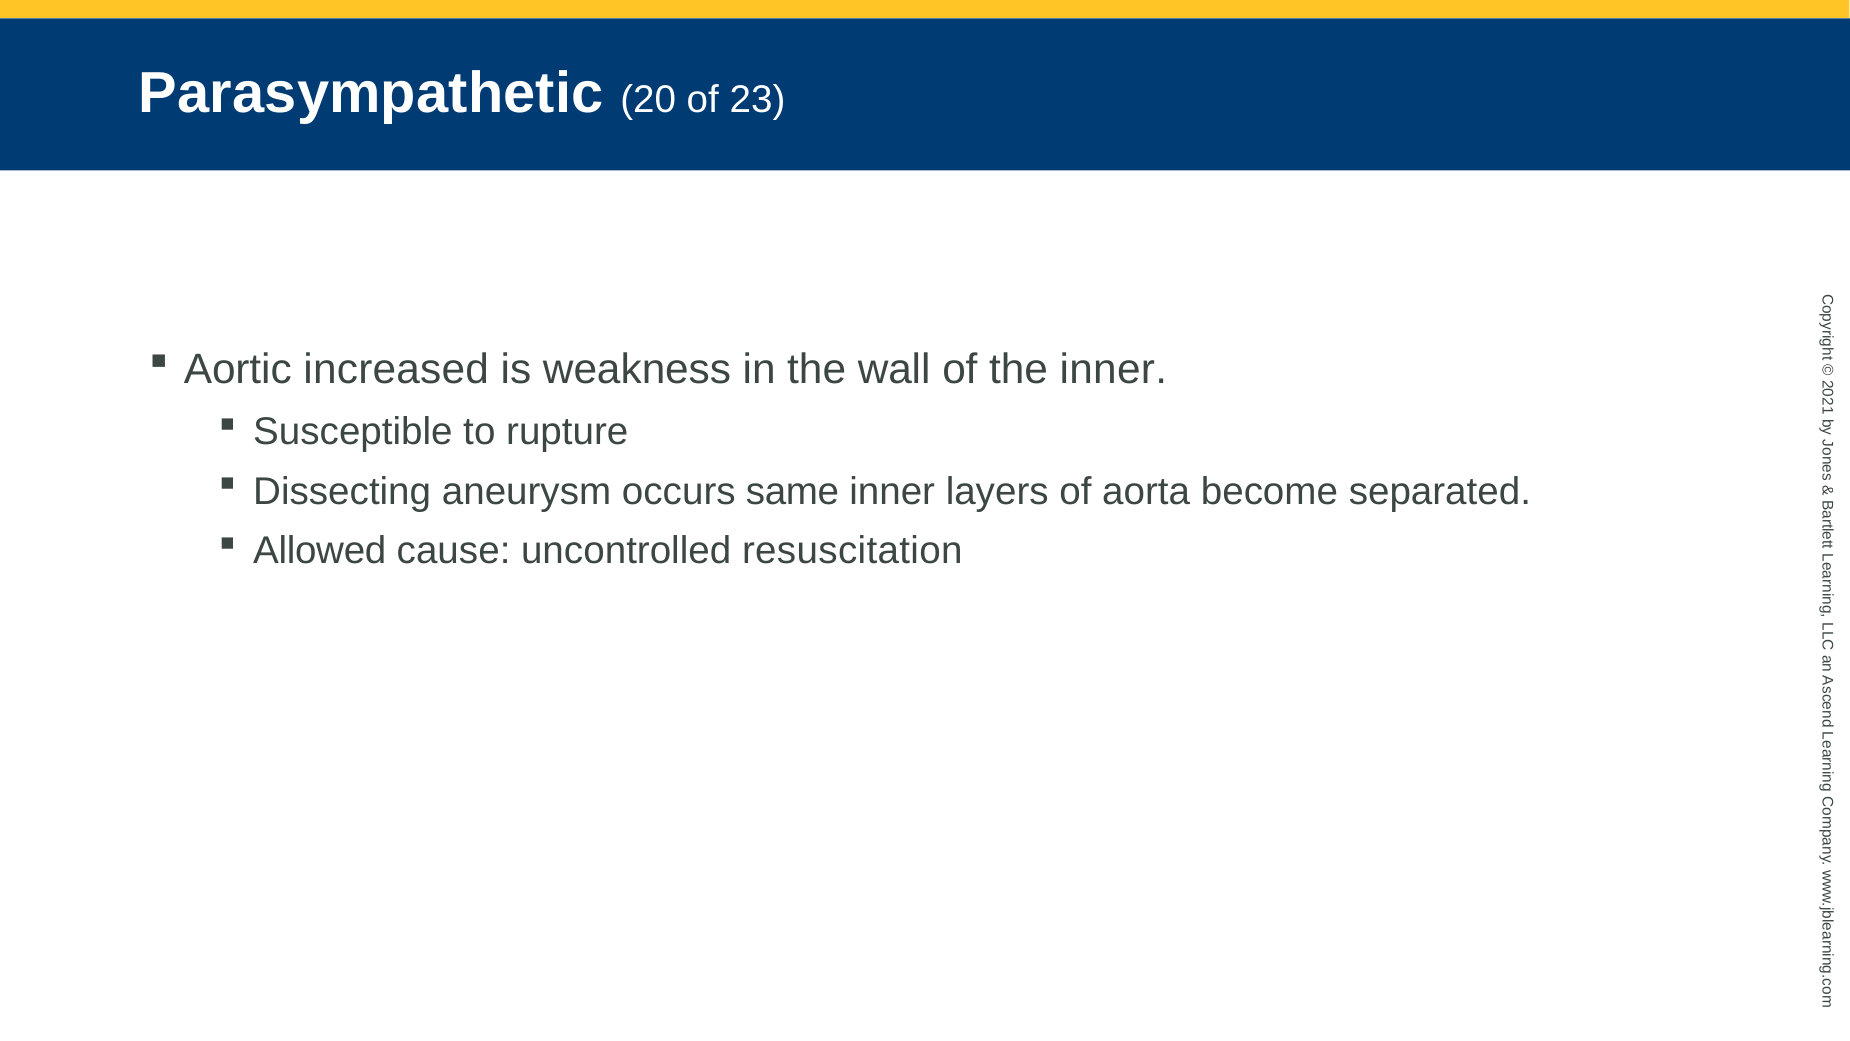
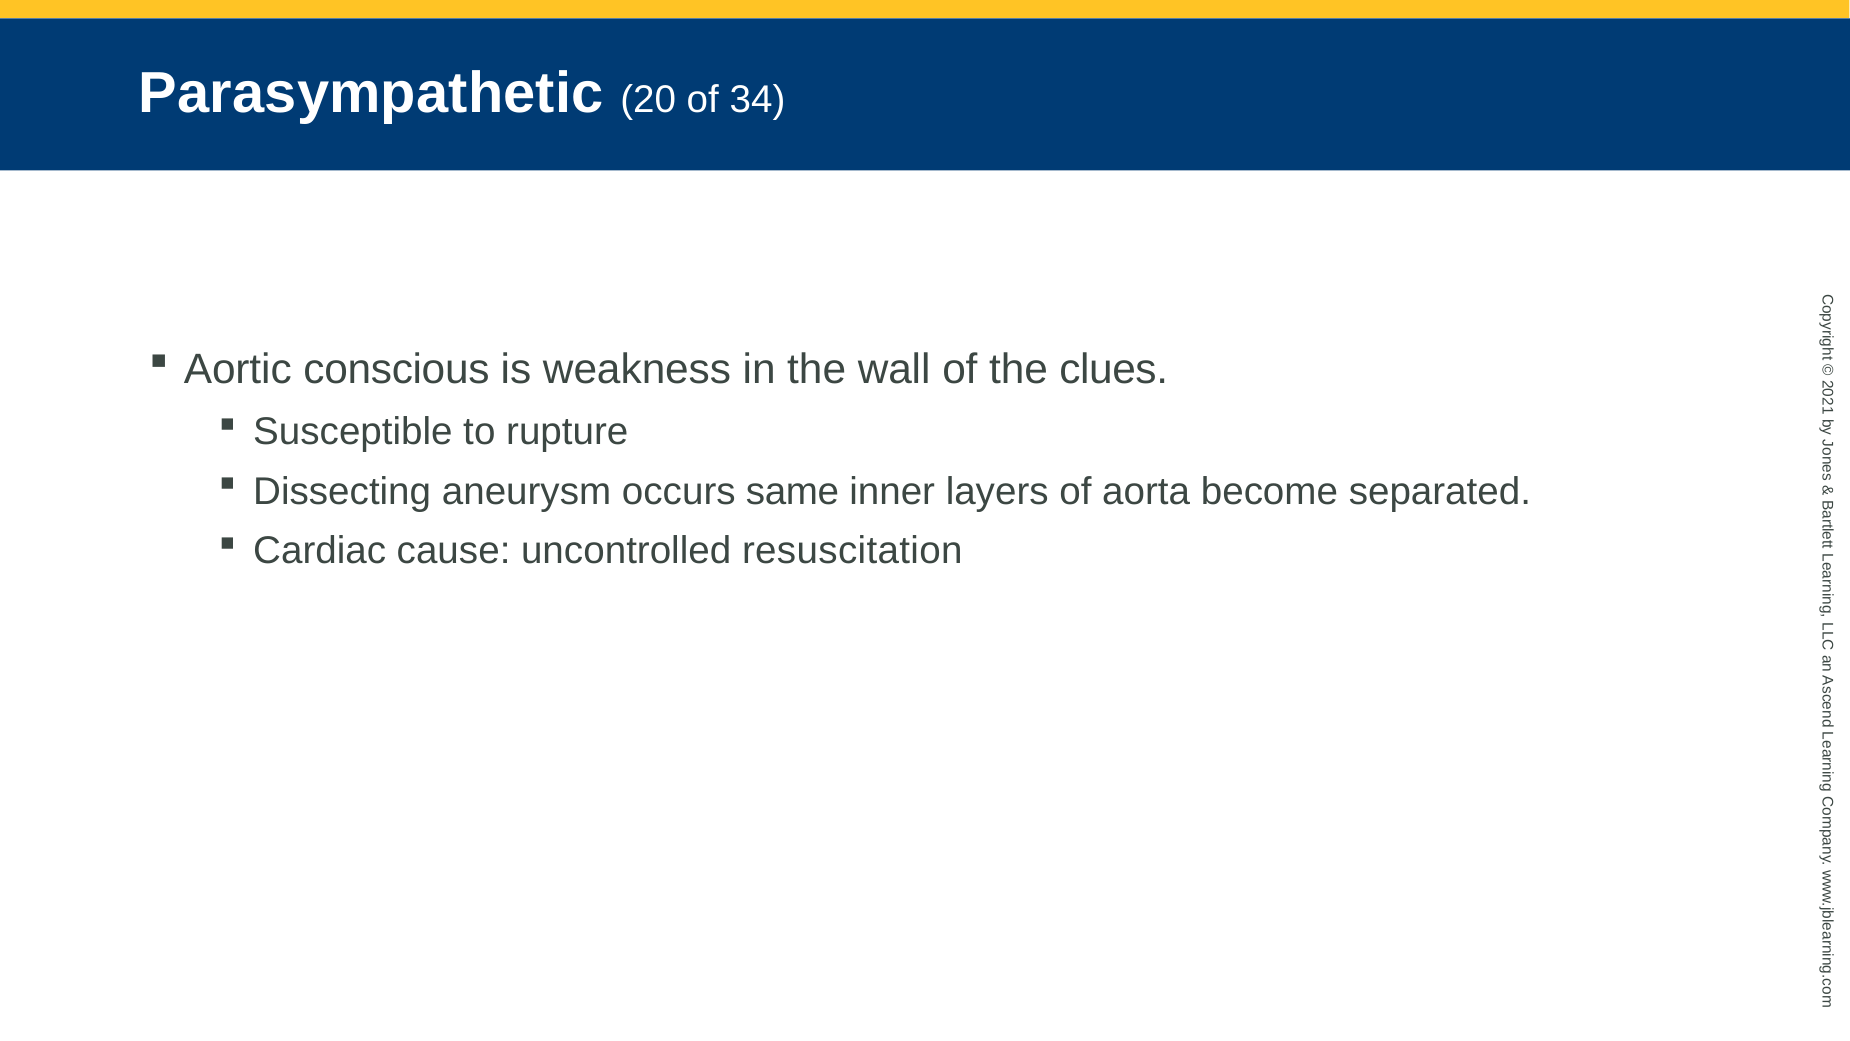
23: 23 -> 34 (758, 99)
increased: increased -> conscious (396, 370)
the inner: inner -> clues (1114, 370)
Allowed: Allowed -> Cardiac (320, 551)
